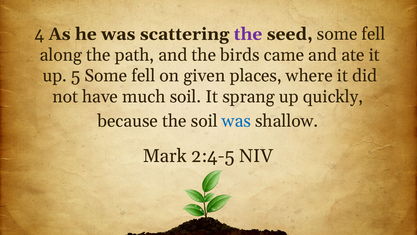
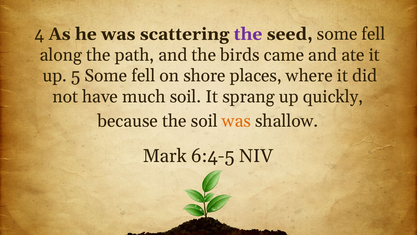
given: given -> shore (204, 76)
was colour: blue -> orange (236, 121)
2:4-5: 2:4-5 -> 6:4-5 (213, 156)
